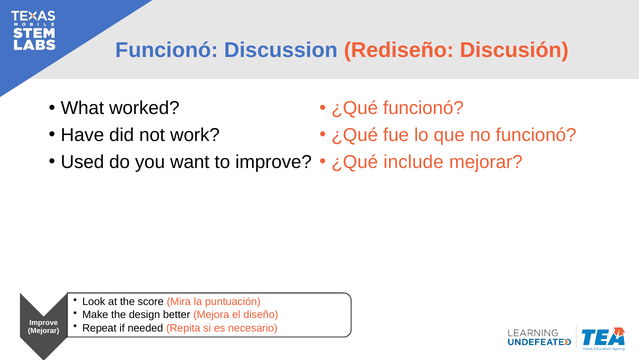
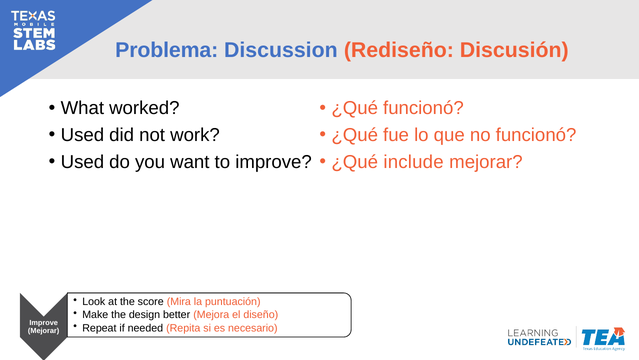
Funcionó: Funcionó -> Problema (167, 50)
Have: Have -> Used (82, 135)
